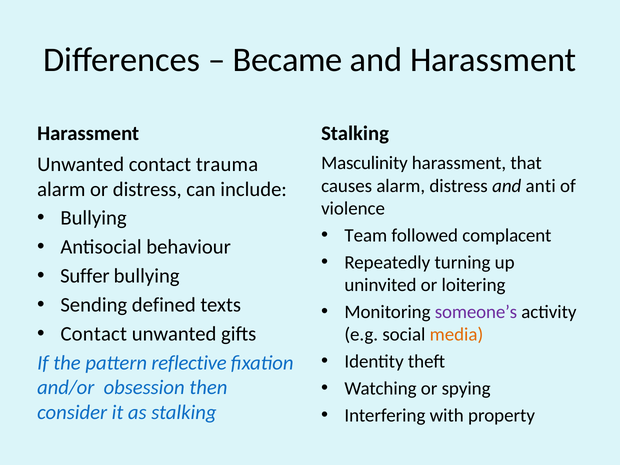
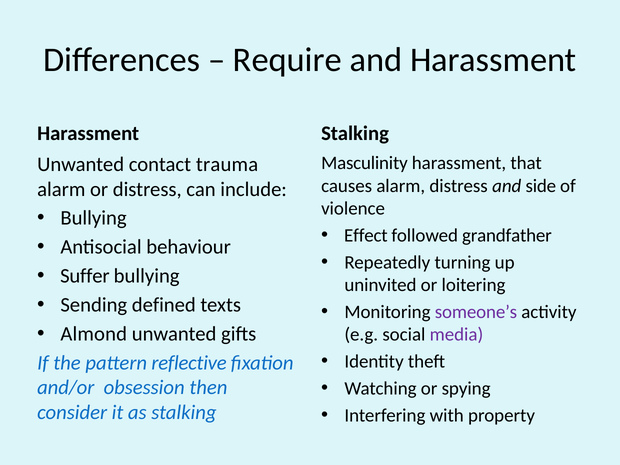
Became: Became -> Require (287, 60)
anti: anti -> side (541, 186)
Team: Team -> Effect (366, 236)
complacent: complacent -> grandfather (507, 236)
Contact: Contact -> Almond (94, 334)
media colour: orange -> purple (456, 335)
